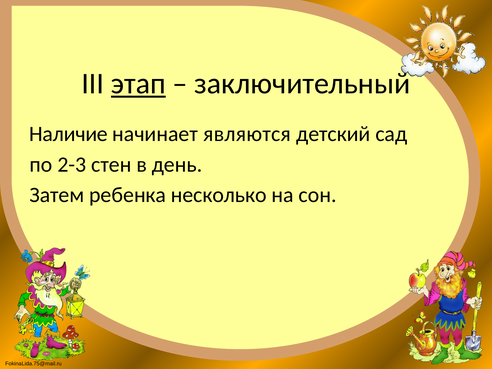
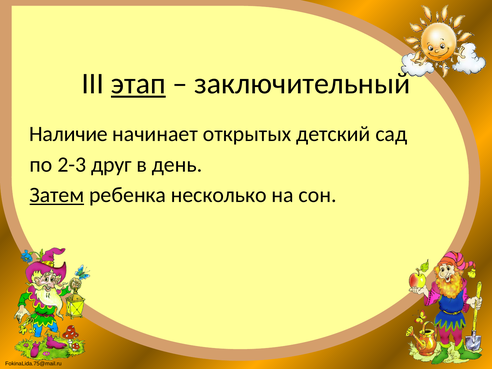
являются: являются -> открытых (247, 134)
стен: стен -> друг (111, 164)
Затем underline: none -> present (57, 195)
